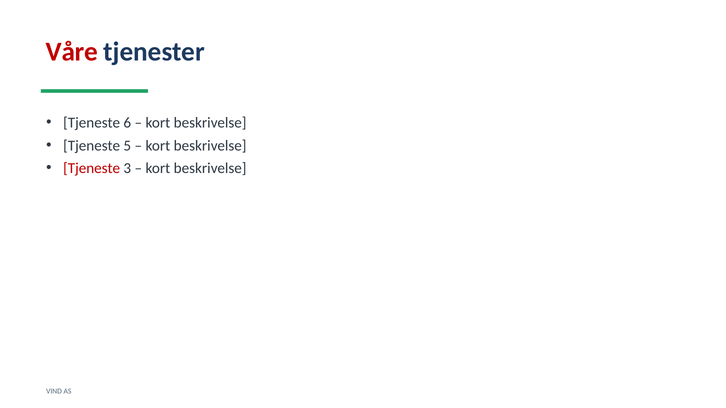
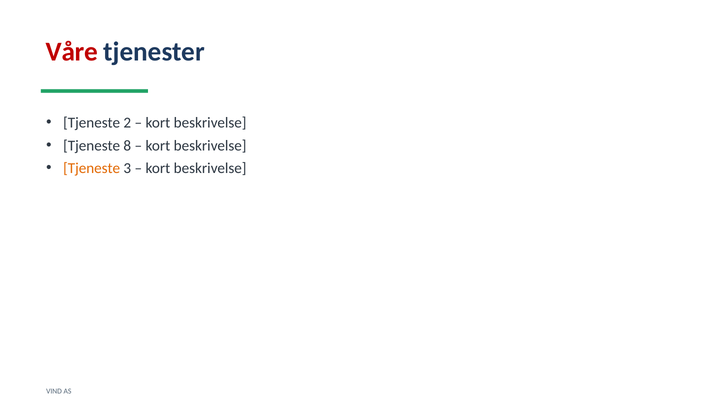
6: 6 -> 2 (127, 123)
5: 5 -> 8 (127, 146)
Tjeneste colour: red -> orange (92, 168)
